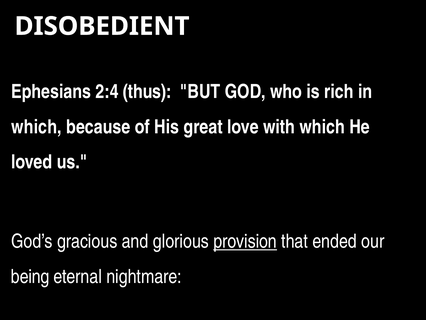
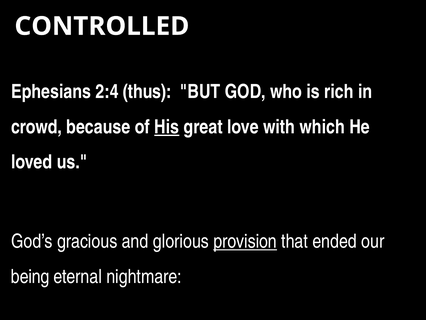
DISOBEDIENT: DISOBEDIENT -> CONTROLLED (102, 26)
which: which -> crowd (37, 127)
His underline: none -> present (167, 127)
